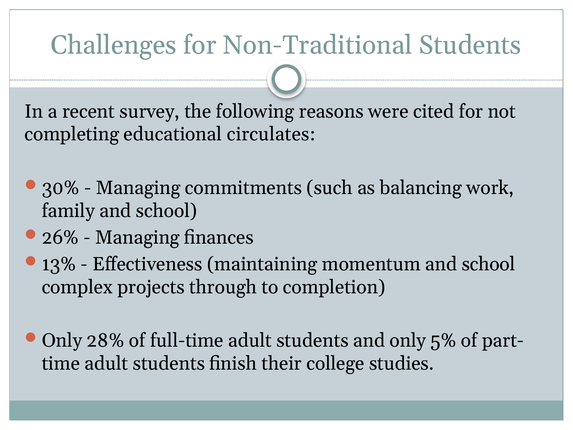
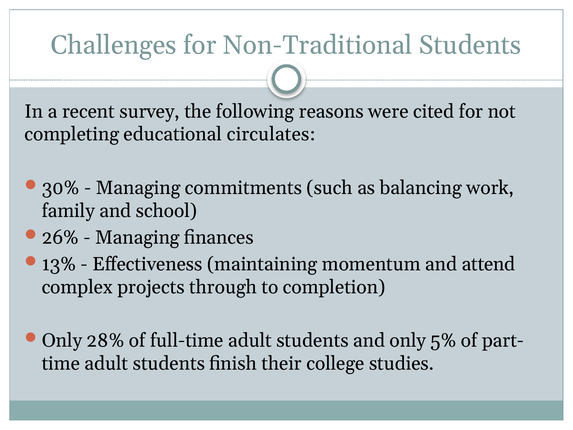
momentum and school: school -> attend (489, 264)
